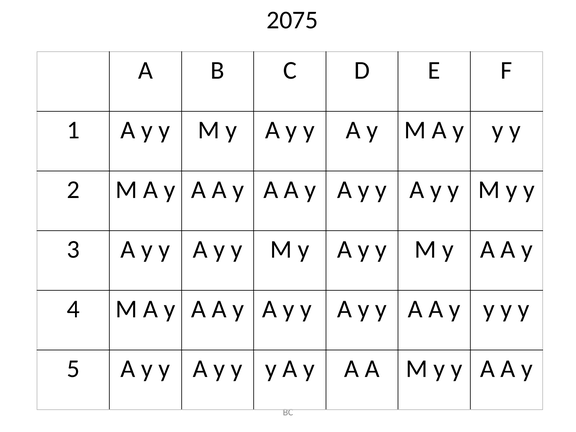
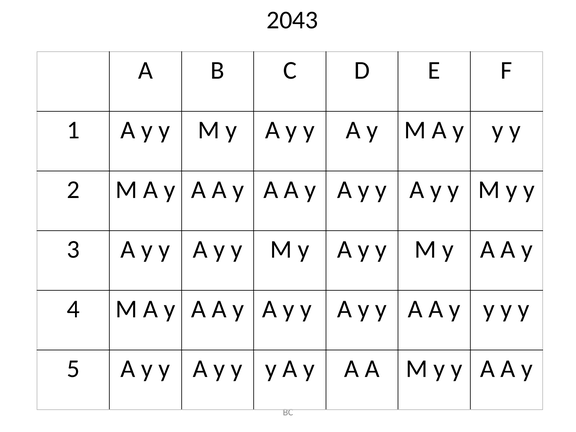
2075: 2075 -> 2043 (292, 20)
